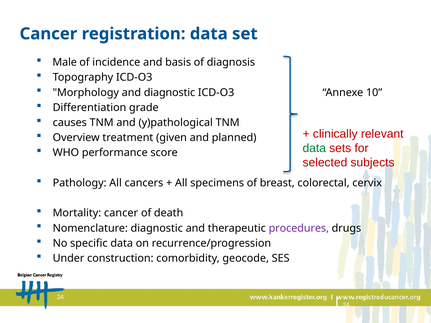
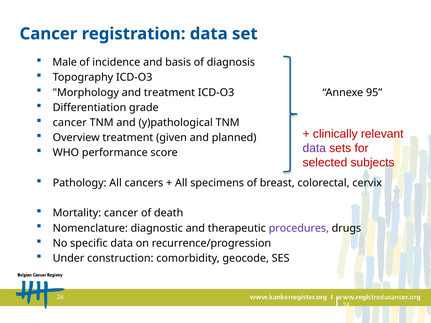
and diagnostic: diagnostic -> treatment (169, 93)
10: 10 -> 95 (374, 93)
causes: causes -> cancer (70, 123)
data colour: green -> purple (314, 148)
